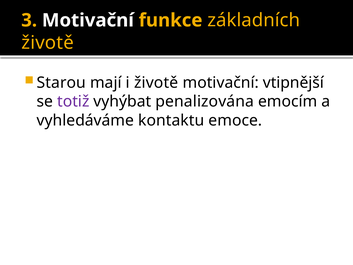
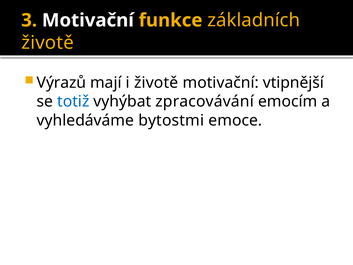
Starou: Starou -> Výrazů (61, 83)
totiž colour: purple -> blue (73, 101)
penalizována: penalizována -> zpracovávání (205, 101)
kontaktu: kontaktu -> bytostmi (171, 120)
